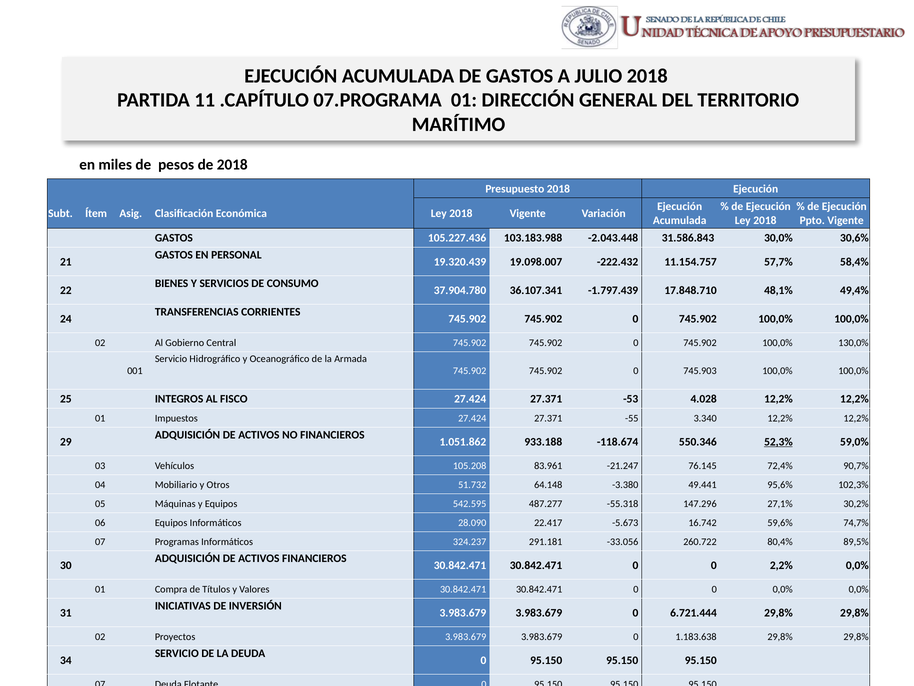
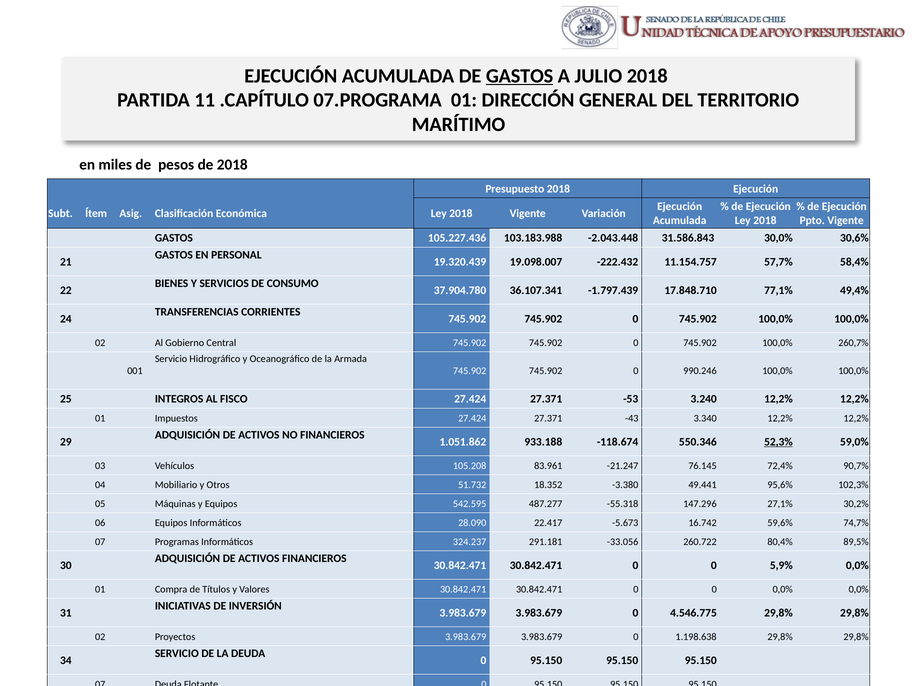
GASTOS underline: none -> present (520, 76)
48,1%: 48,1% -> 77,1% (778, 290)
130,0%: 130,0% -> 260,7% (853, 342)
745.903: 745.903 -> 990.246 (700, 371)
4.028: 4.028 -> 3.240 (704, 399)
-55: -55 -> -43 (632, 418)
64.148: 64.148 -> 18.352 (548, 484)
2,2%: 2,2% -> 5,9% (781, 565)
6.721.444: 6.721.444 -> 4.546.775 (693, 613)
1.183.638: 1.183.638 -> 1.198.638 (696, 636)
